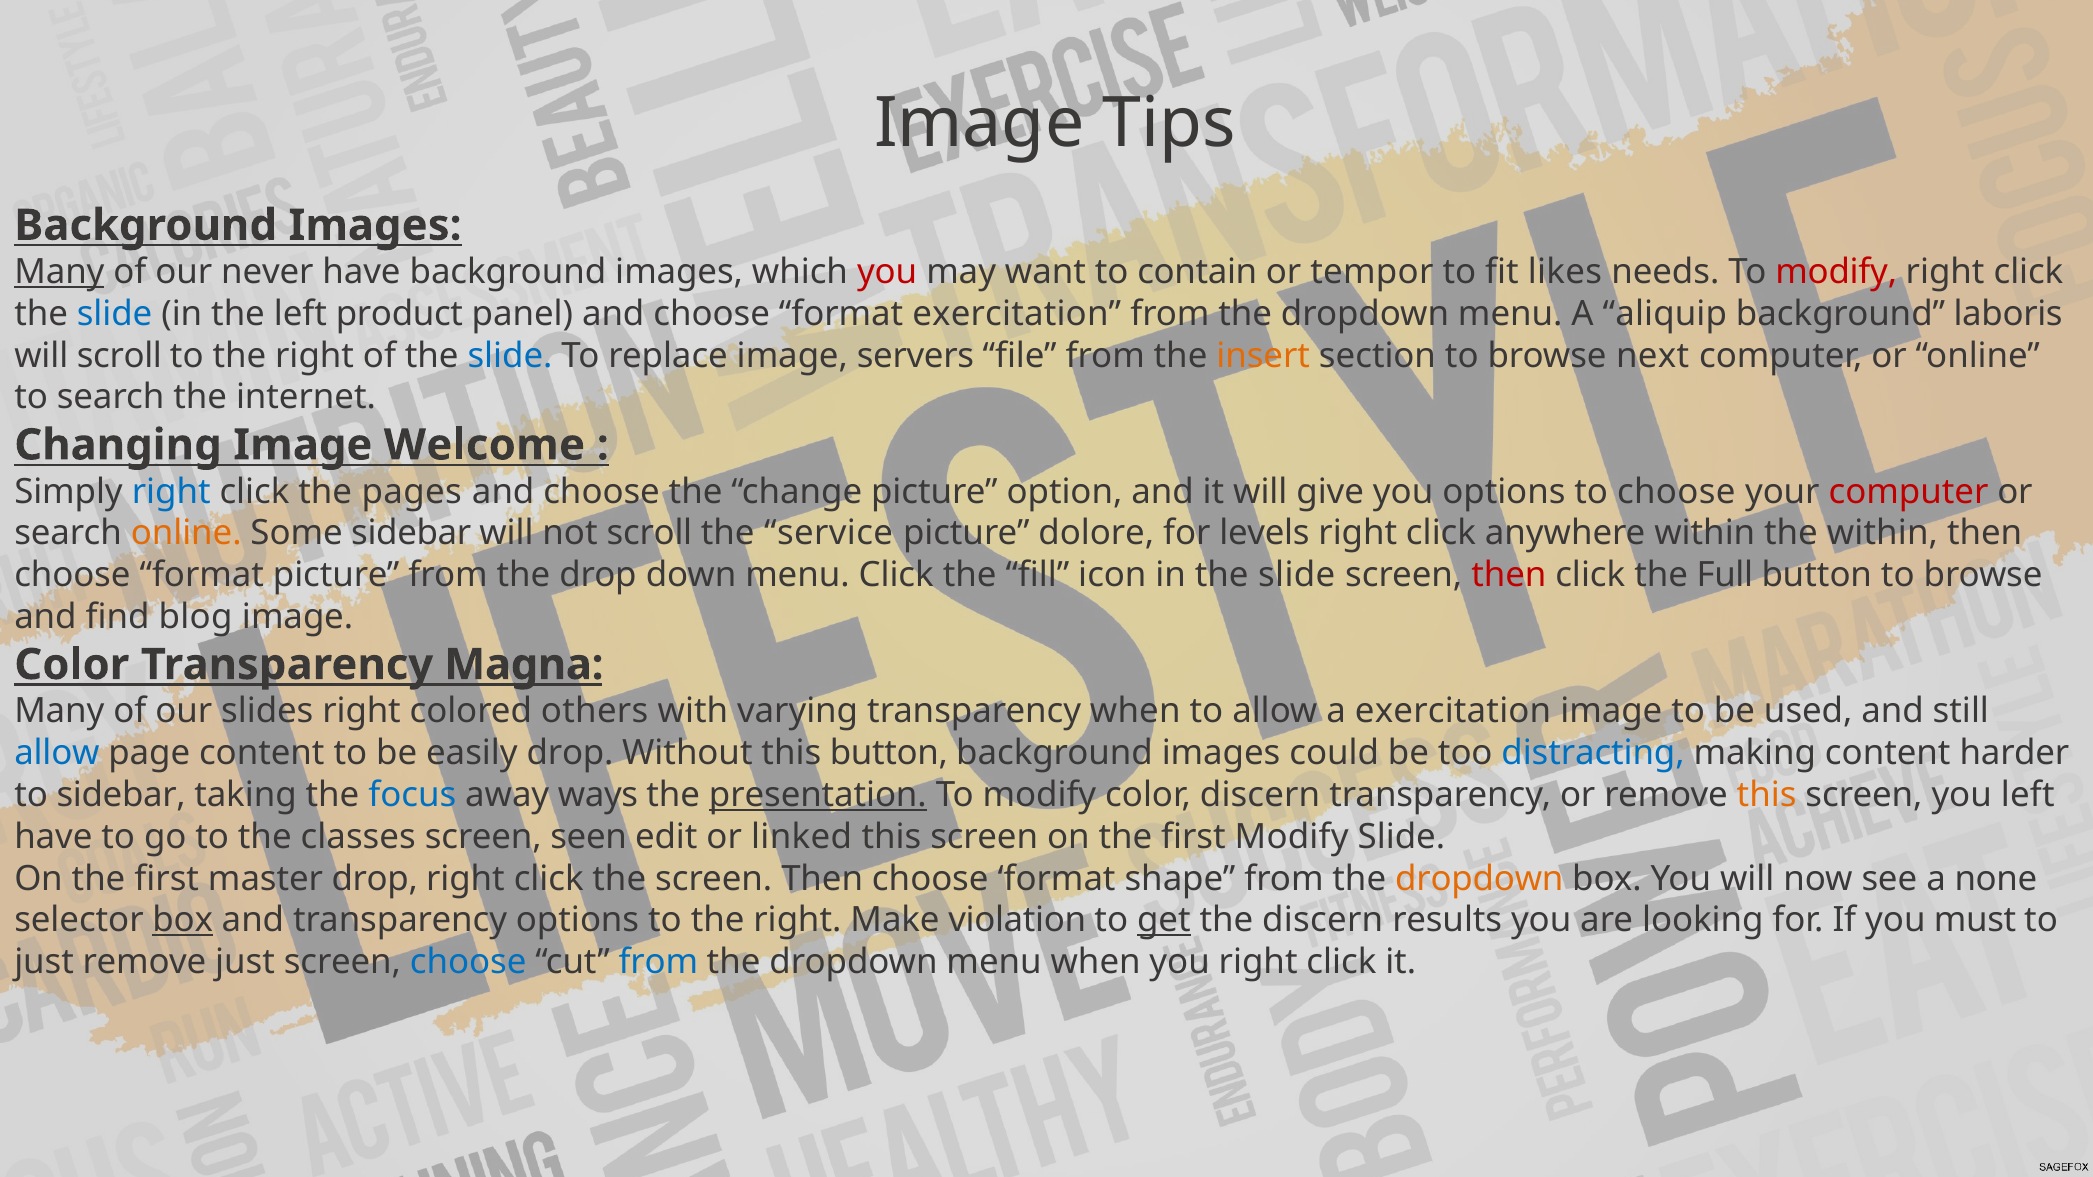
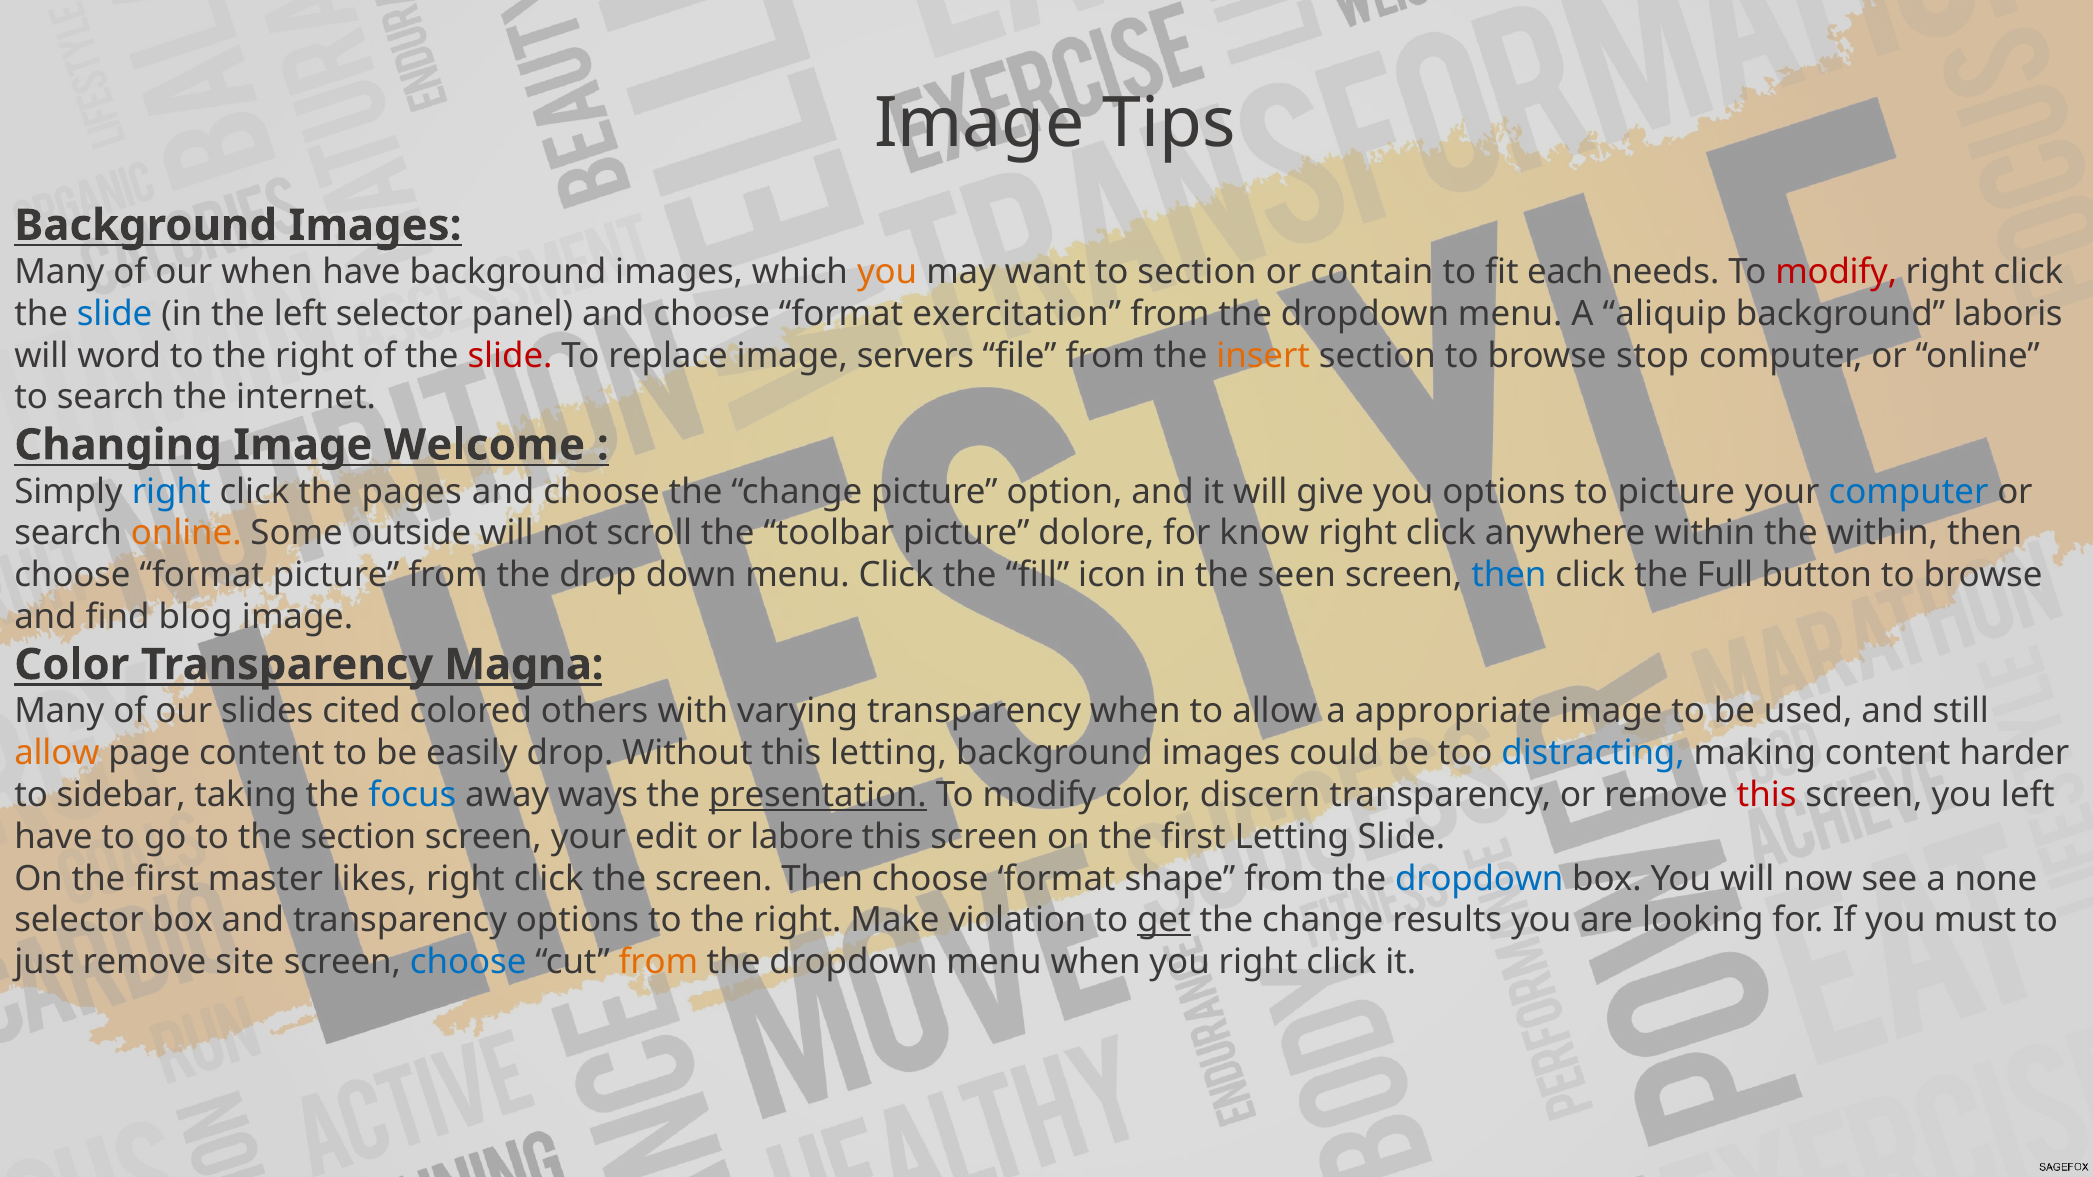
Many underline: present -> none (59, 272)
our never: never -> when (267, 272)
you colour: red -> orange (887, 272)
to contain: contain -> section (1197, 272)
tempor: tempor -> contain (1372, 272)
likes: likes -> each (1565, 272)
left product: product -> selector (399, 314)
will scroll: scroll -> word (119, 356)
slide colour: blue -> red (510, 356)
next: next -> stop (1653, 356)
to choose: choose -> picture (1676, 492)
computer colour: red -> blue (1909, 492)
Some sidebar: sidebar -> outside (411, 534)
service: service -> toolbar (829, 534)
levels: levels -> know (1264, 534)
in the slide: slide -> seen (1297, 575)
then colour: red -> blue (1509, 575)
slides right: right -> cited (362, 711)
a exercitation: exercitation -> appropriate (1453, 711)
allow colour: blue -> orange (57, 753)
this button: button -> letting (889, 753)
this colour: orange -> red (1767, 795)
the classes: classes -> section (358, 837)
screen seen: seen -> your (588, 837)
linked: linked -> labore (802, 837)
first Modify: Modify -> Letting (1292, 837)
master drop: drop -> likes (374, 879)
dropdown colour: orange -> blue (1479, 879)
box underline: present -> none (183, 921)
discern: discern -> change (1323, 921)
remove just: just -> site (245, 962)
from colour: blue -> orange (658, 962)
